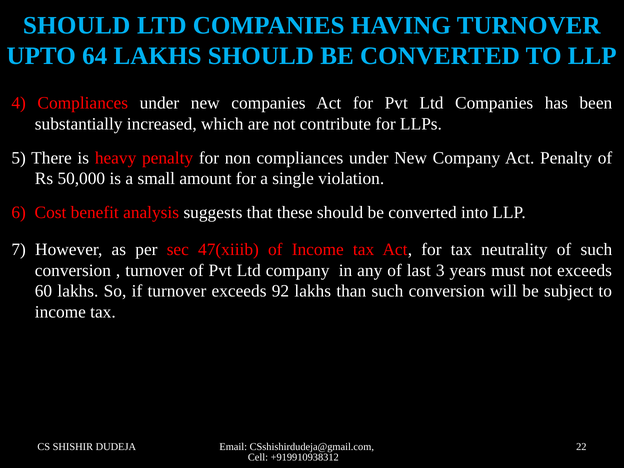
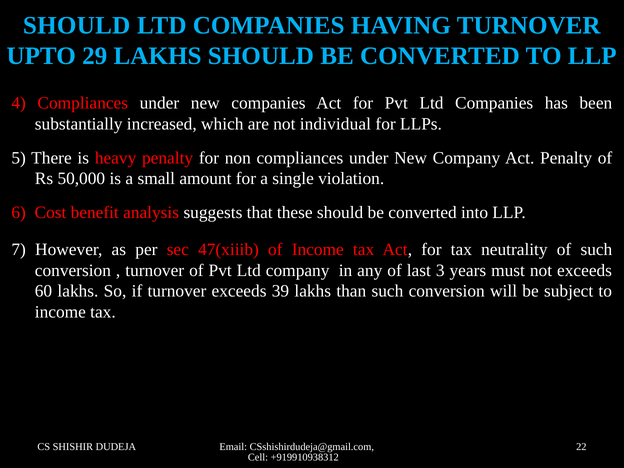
64: 64 -> 29 (95, 56)
contribute: contribute -> individual (335, 124)
92: 92 -> 39 (280, 291)
